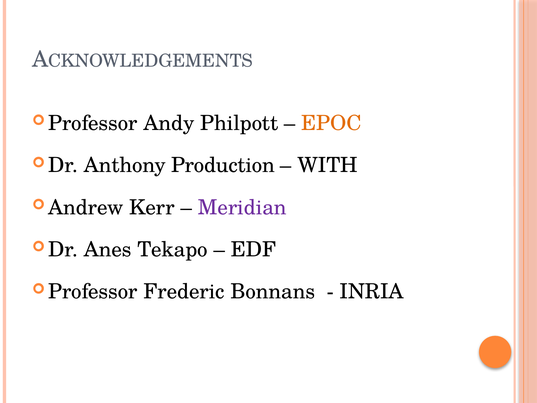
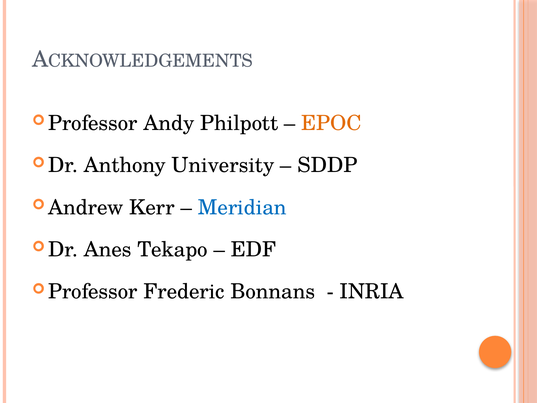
Production: Production -> University (223, 165)
WITH: WITH -> SDDP (327, 165)
Meridian colour: purple -> blue (242, 207)
